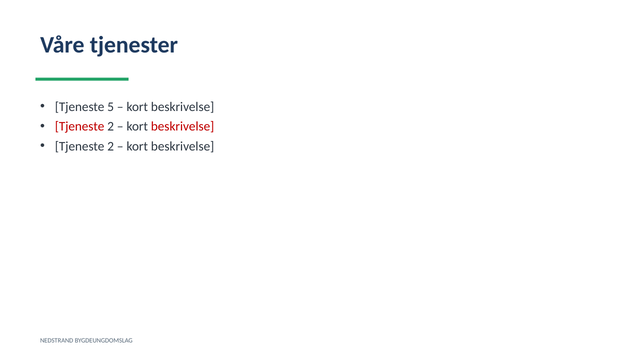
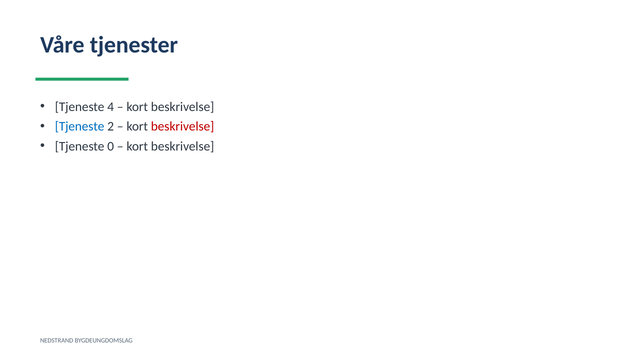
5: 5 -> 4 (111, 107)
Tjeneste colour: red -> blue (80, 127)
2: 2 -> 0 (111, 146)
